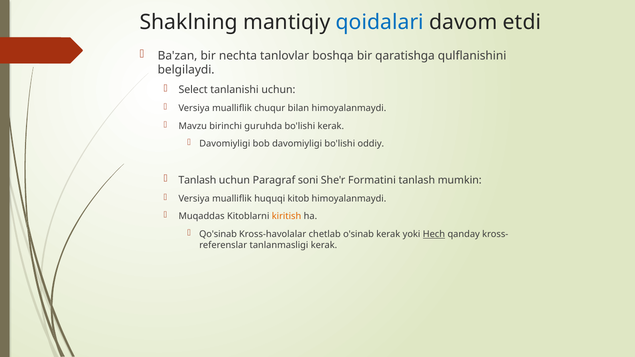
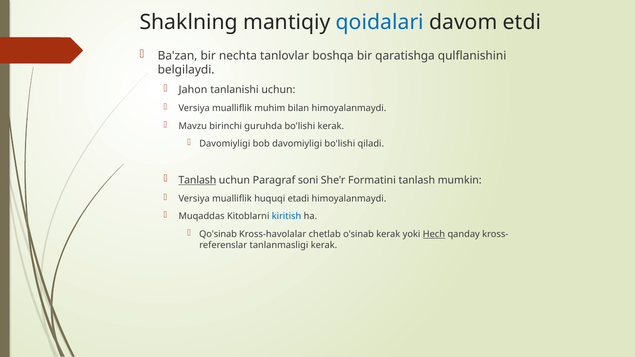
Select: Select -> Jahon (193, 90)
chuqur: chuqur -> muhim (270, 108)
oddiy: oddiy -> qiladi (371, 144)
Tanlash underline: none -> present (197, 180)
kitob: kitob -> etadi (298, 199)
kiritish colour: orange -> blue (287, 217)
